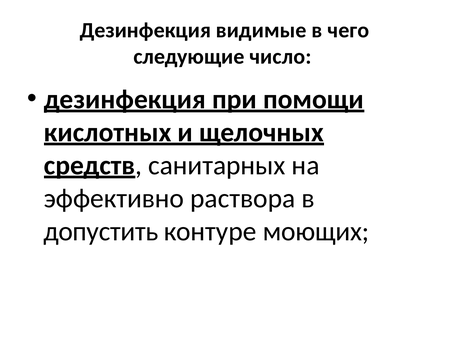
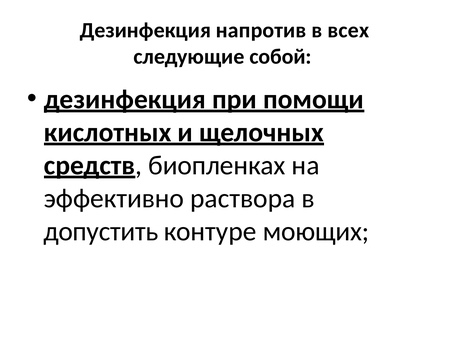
видимые: видимые -> напротив (261, 30)
чего: чего -> всех (348, 30)
число: число -> собой (281, 57)
санитарных: санитарных -> биопленках (217, 166)
